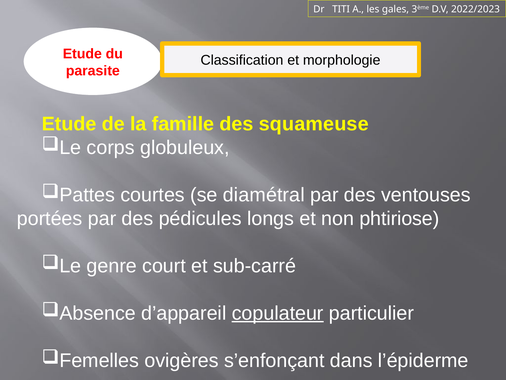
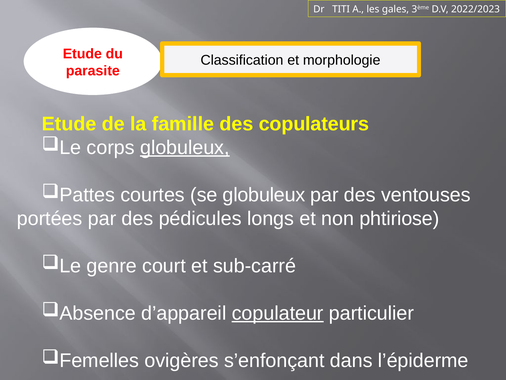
squameuse: squameuse -> copulateurs (314, 124)
globuleux underline: none -> present (185, 147)
se diamétral: diamétral -> globuleux (264, 195)
